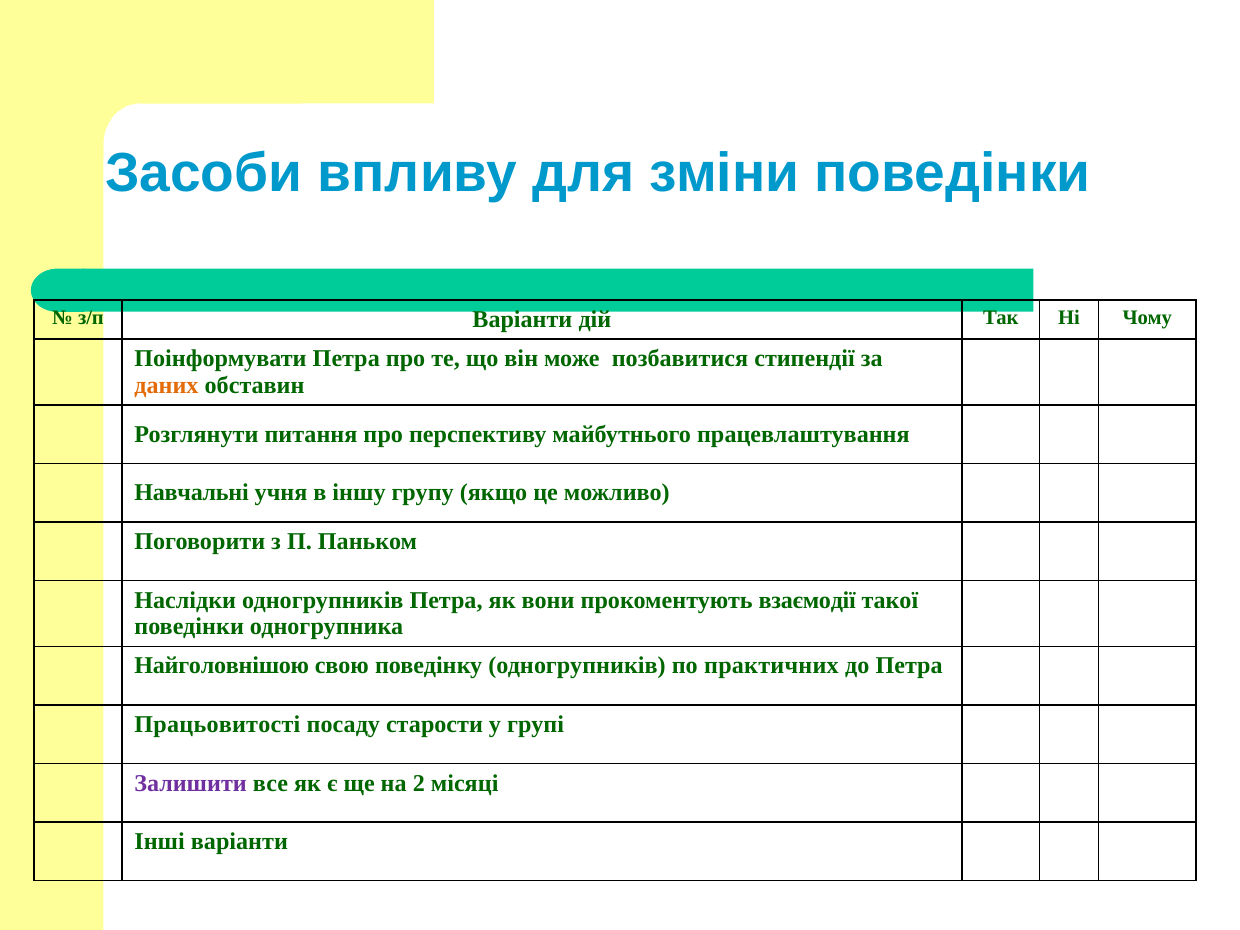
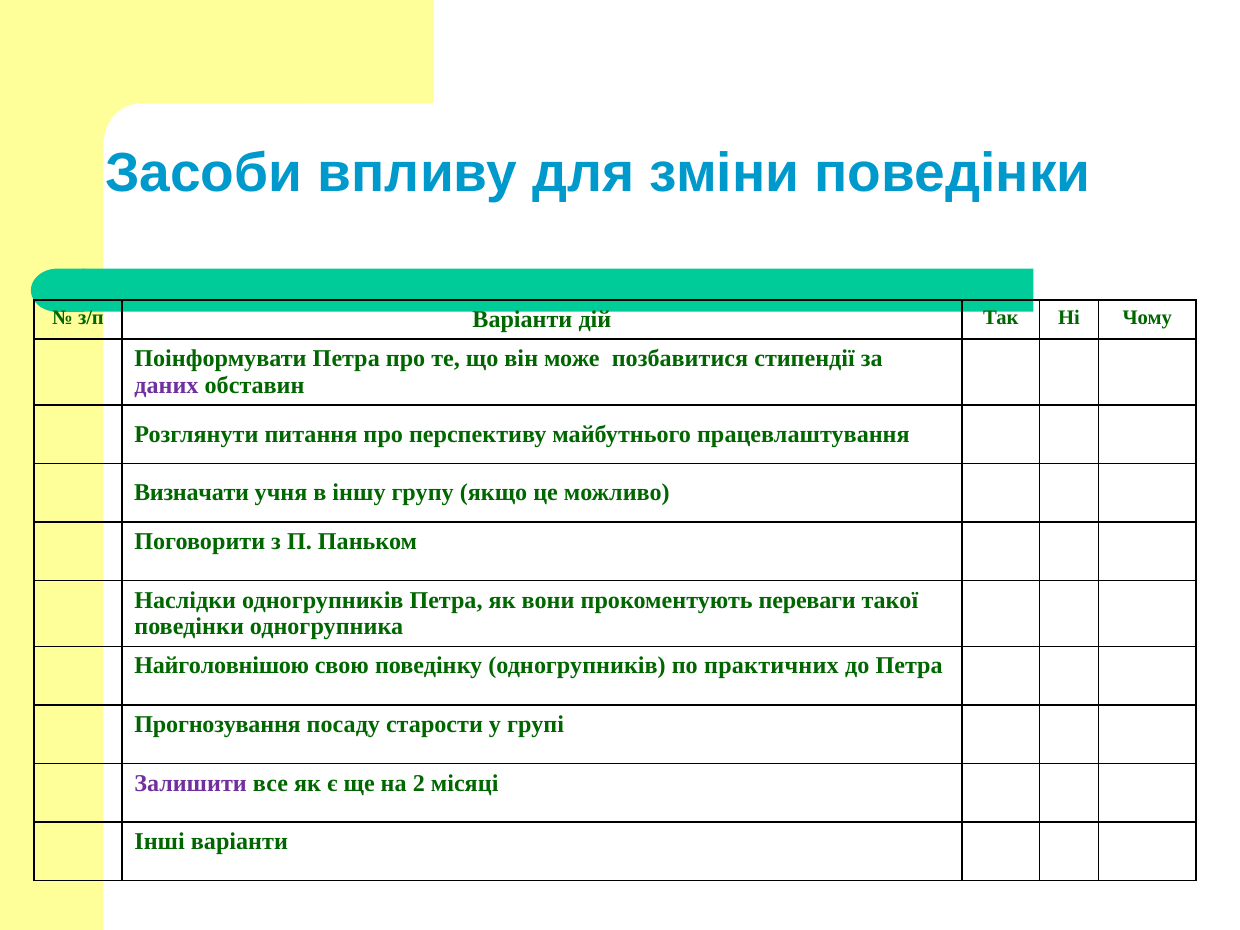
даних colour: orange -> purple (166, 386)
Навчальні: Навчальні -> Визначати (192, 493)
взаємодії: взаємодії -> переваги (807, 600)
Працьовитості: Працьовитості -> Прогнозування (218, 725)
